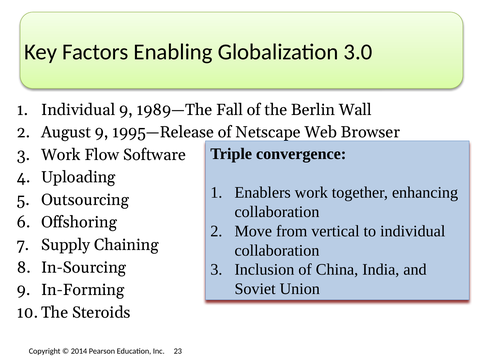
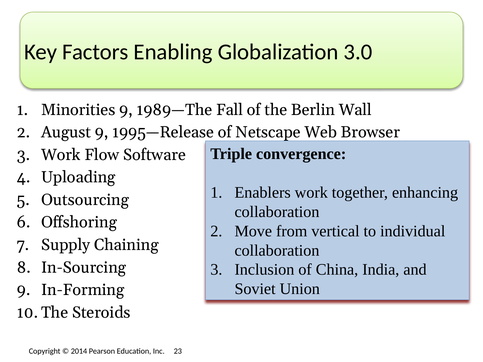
Individual: Individual -> Minorities (78, 110)
